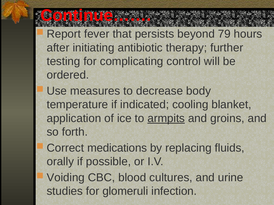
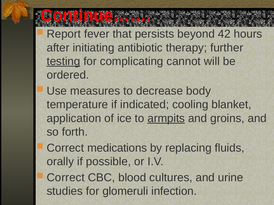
79: 79 -> 42 (224, 34)
testing underline: none -> present (63, 61)
control: control -> cannot (184, 61)
Voiding: Voiding -> Correct (66, 178)
